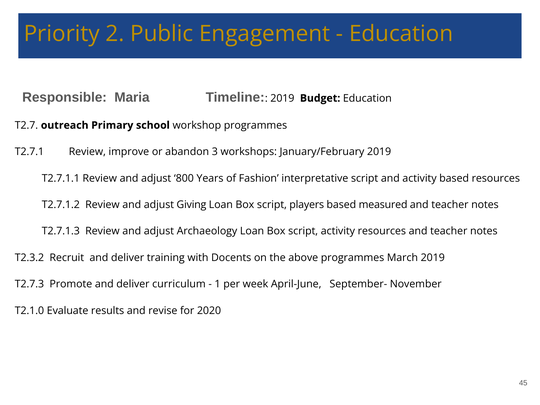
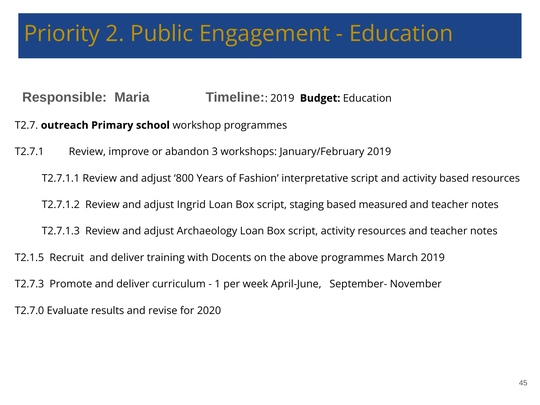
Giving: Giving -> Ingrid (191, 205)
players: players -> staging (307, 205)
T2.3.2: T2.3.2 -> T2.1.5 (29, 258)
T2.1.0: T2.1.0 -> T2.7.0 (29, 311)
